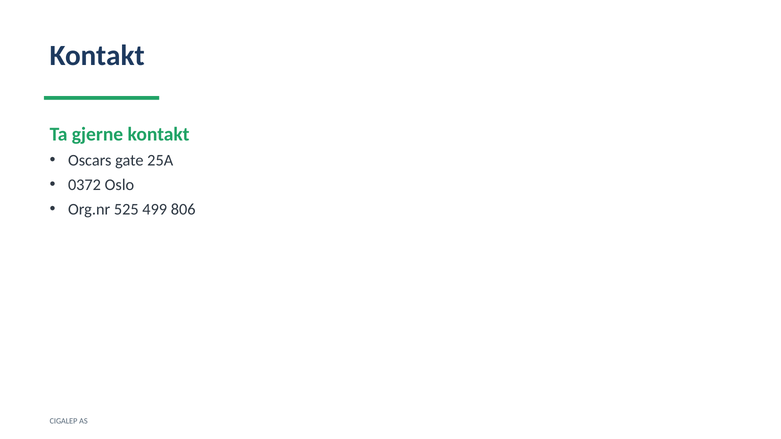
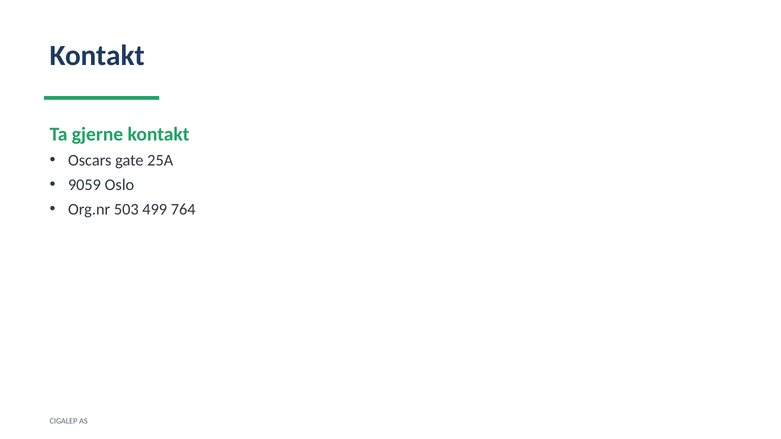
0372: 0372 -> 9059 (84, 185)
525: 525 -> 503 (126, 209)
806: 806 -> 764 (183, 209)
